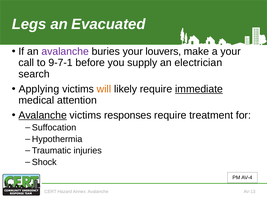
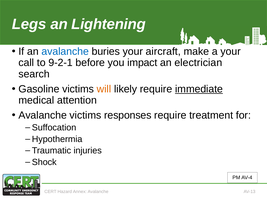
Evacuated: Evacuated -> Lightening (108, 24)
avalanche colour: purple -> blue (65, 51)
louvers: louvers -> aircraft (163, 51)
9-7-1: 9-7-1 -> 9-2-1 (61, 63)
supply: supply -> impact (142, 63)
Applying: Applying -> Gasoline (39, 89)
Avalanche underline: present -> none (43, 115)
